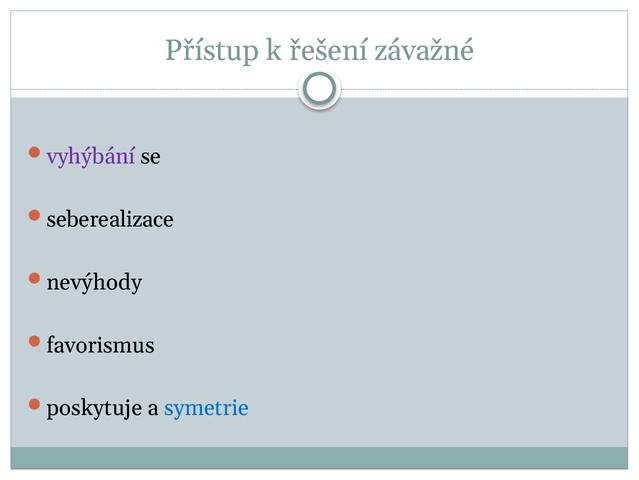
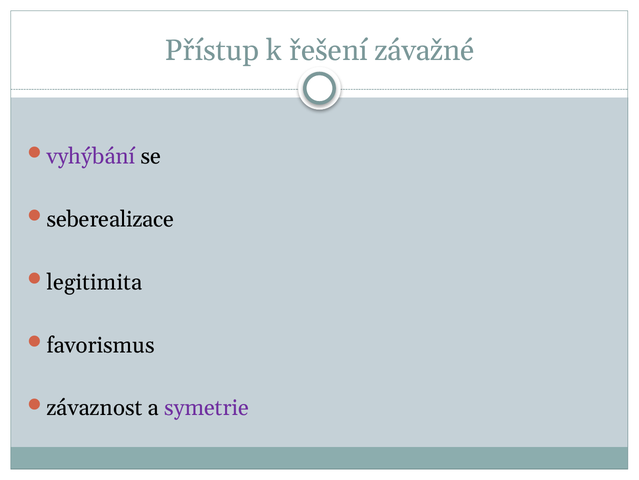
nevýhody: nevýhody -> legitimita (94, 282)
poskytuje: poskytuje -> závaznost (94, 408)
symetrie colour: blue -> purple (207, 408)
